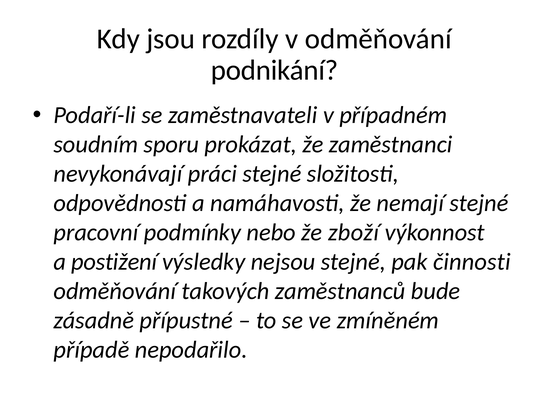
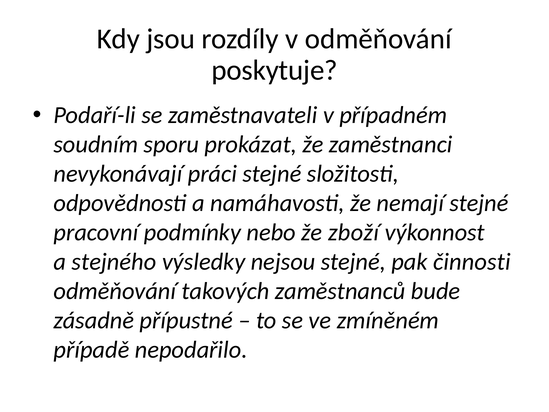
podnikání: podnikání -> poskytuje (275, 70)
postižení: postižení -> stejného (114, 262)
